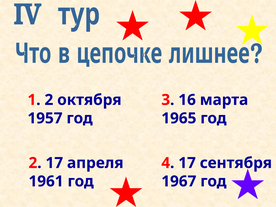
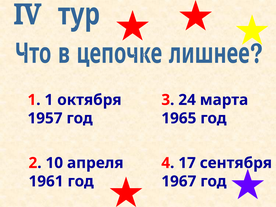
1 2: 2 -> 1 (49, 100)
16: 16 -> 24 (187, 100)
2 17: 17 -> 10 (54, 163)
